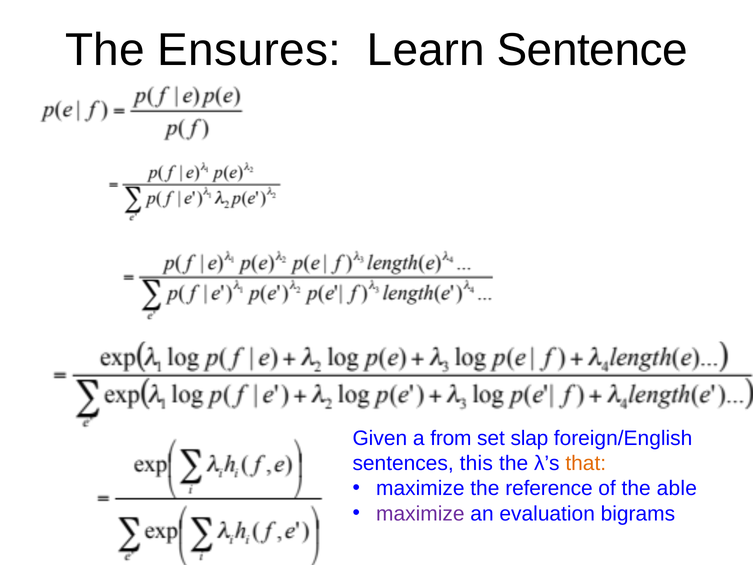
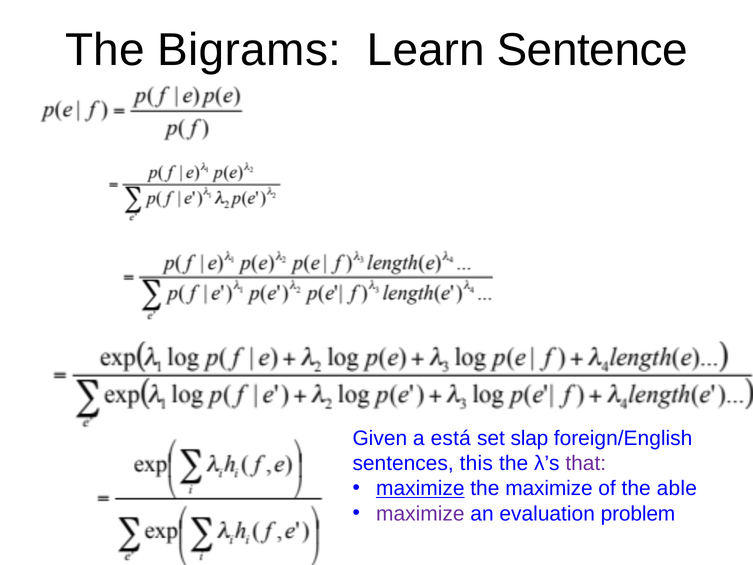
Ensures: Ensures -> Bigrams (249, 50)
from: from -> está (451, 438)
that colour: orange -> purple (586, 463)
maximize underline: none -> present (420, 488)
the reference: reference -> maximize (549, 488)
bigrams: bigrams -> problem (638, 513)
